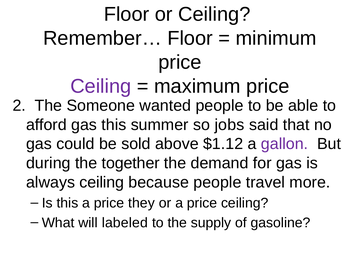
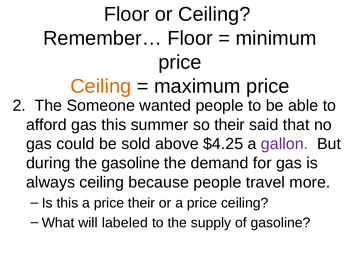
Ceiling colour: purple -> orange (101, 86)
so jobs: jobs -> their (230, 125)
$1.12: $1.12 -> $4.25 (223, 144)
the together: together -> gasoline (131, 163)
price they: they -> their (142, 203)
